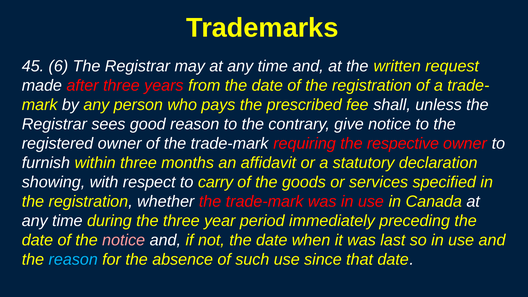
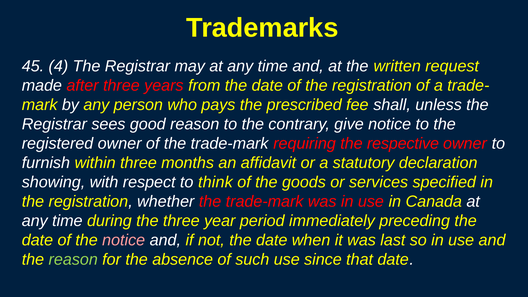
6: 6 -> 4 (58, 66)
carry: carry -> think (215, 182)
reason colour: light blue -> light green (73, 260)
